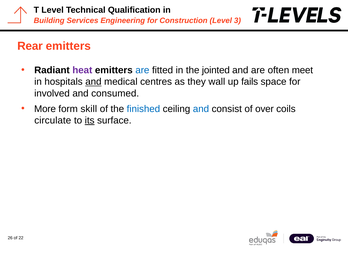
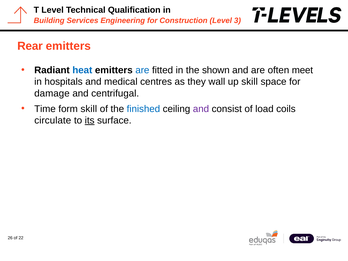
heat colour: purple -> blue (82, 70)
jointed: jointed -> shown (216, 70)
and underline: present -> none (93, 82)
up fails: fails -> skill (250, 82)
involved: involved -> damage (52, 93)
consumed: consumed -> centrifugal (115, 93)
More: More -> Time (45, 109)
and colour: blue -> purple (201, 109)
over: over -> load (264, 109)
